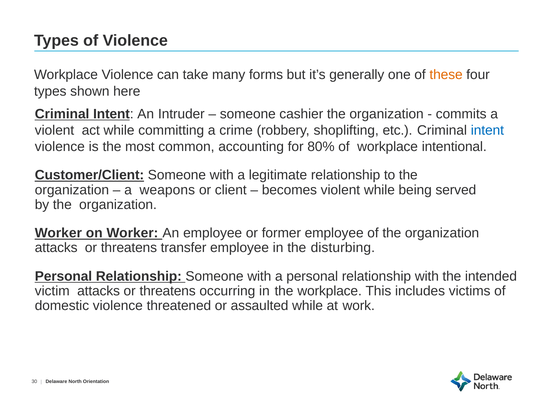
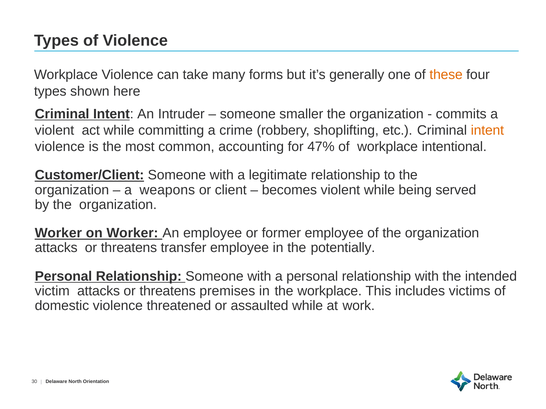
cashier: cashier -> smaller (301, 114)
intent colour: blue -> orange (487, 130)
80%: 80% -> 47% (321, 147)
disturbing: disturbing -> potentially (343, 248)
occurring: occurring -> premises (227, 291)
